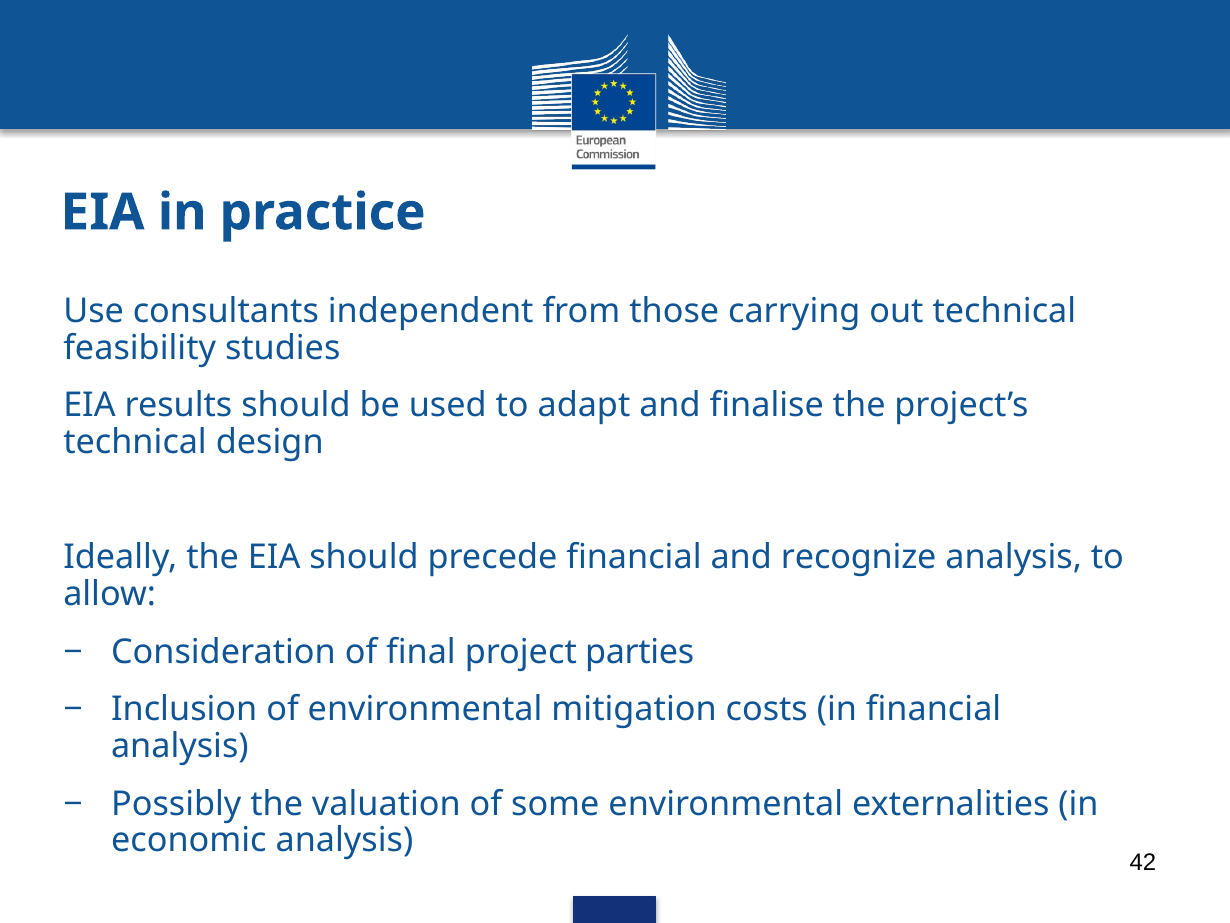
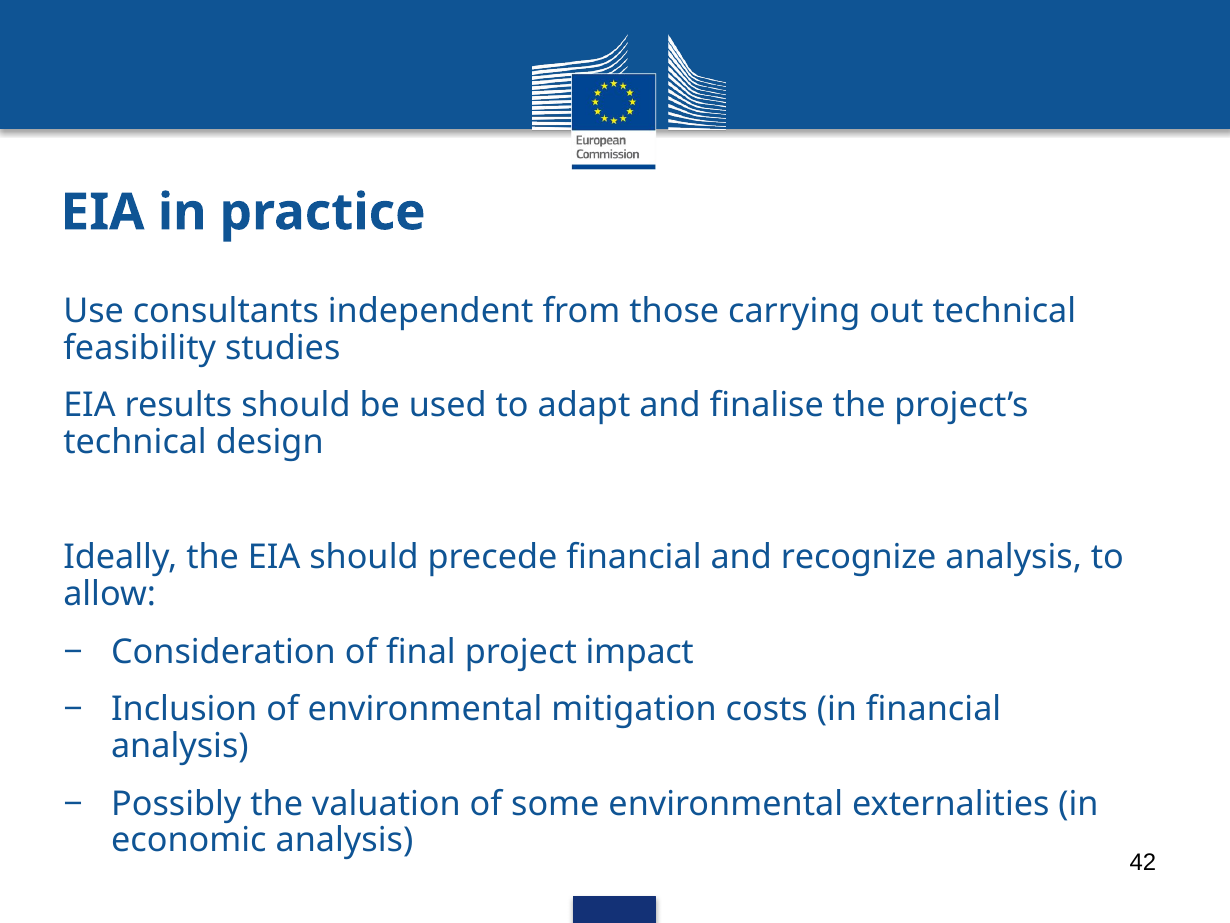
parties: parties -> impact (640, 652)
